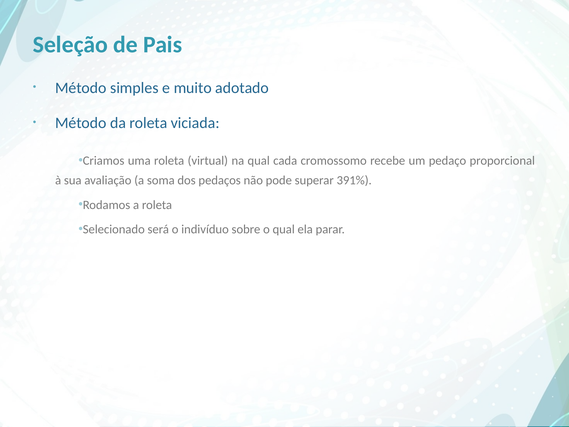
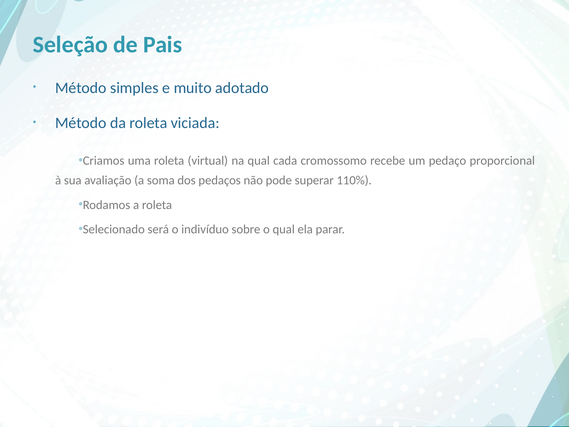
391%: 391% -> 110% (354, 180)
